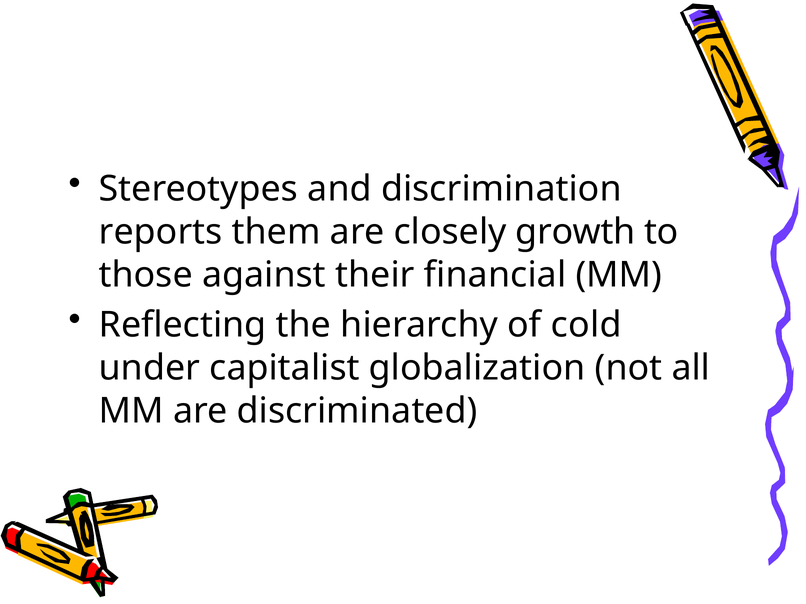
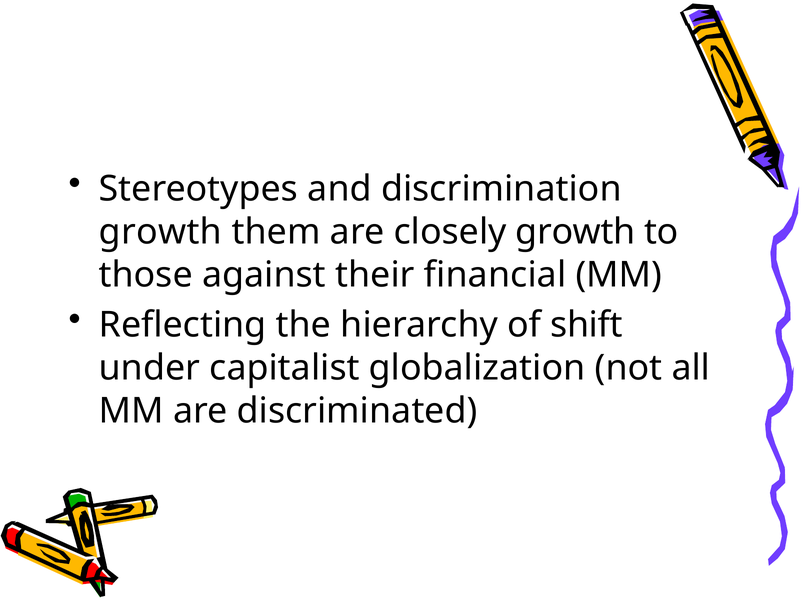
reports: reports -> growth (160, 232)
cold: cold -> shift (587, 325)
